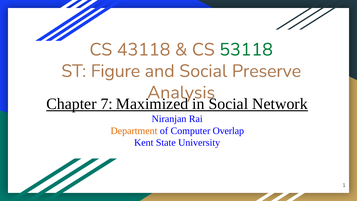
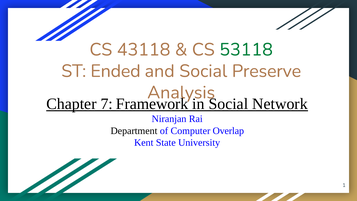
Figure: Figure -> Ended (116, 71)
Maximized: Maximized -> Framework (152, 104)
Department colour: orange -> black (134, 131)
